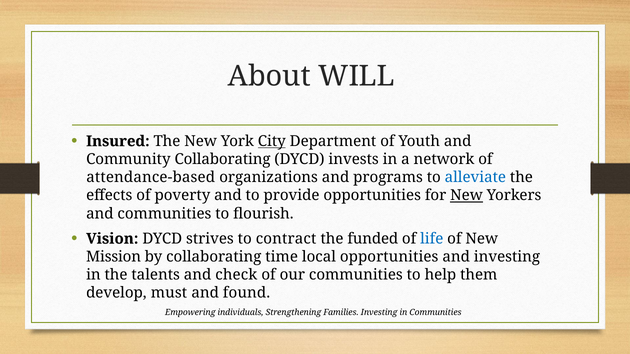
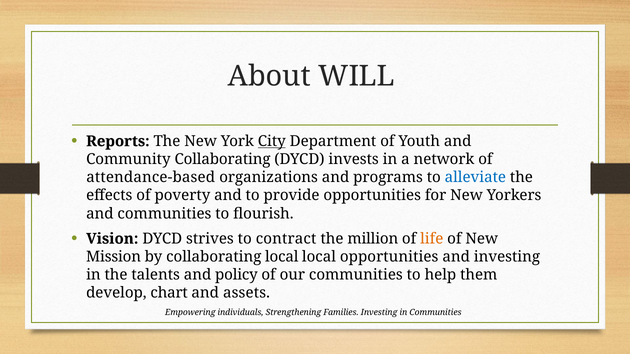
Insured: Insured -> Reports (118, 141)
New underline: present -> none (466, 196)
funded: funded -> million (373, 239)
life colour: blue -> orange (432, 239)
collaborating time: time -> local (282, 257)
check: check -> policy (236, 275)
must: must -> chart (169, 293)
found: found -> assets (247, 293)
